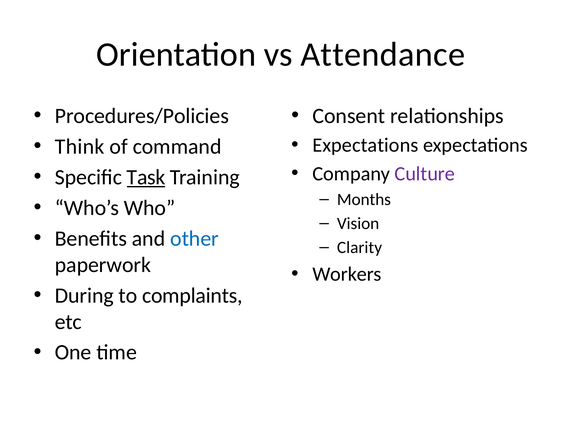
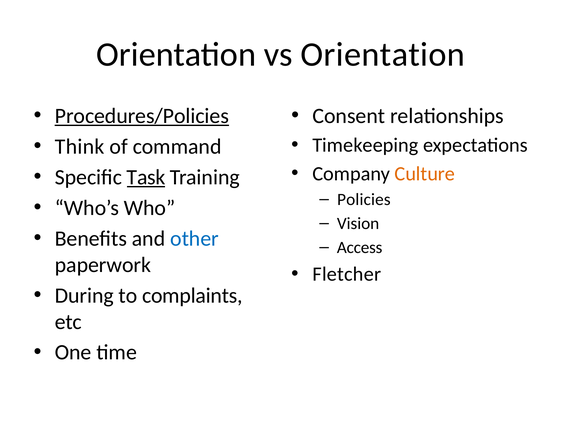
vs Attendance: Attendance -> Orientation (383, 54)
Procedures/Policies underline: none -> present (142, 116)
Expectations: Expectations -> Timekeeping (365, 145)
Culture colour: purple -> orange (425, 173)
Months: Months -> Policies (364, 199)
Clarity: Clarity -> Access (360, 247)
Workers: Workers -> Fletcher (347, 274)
